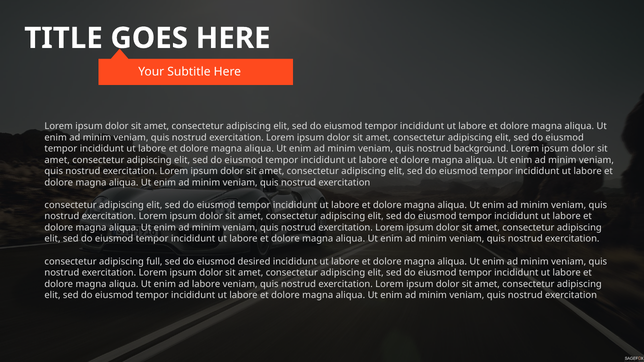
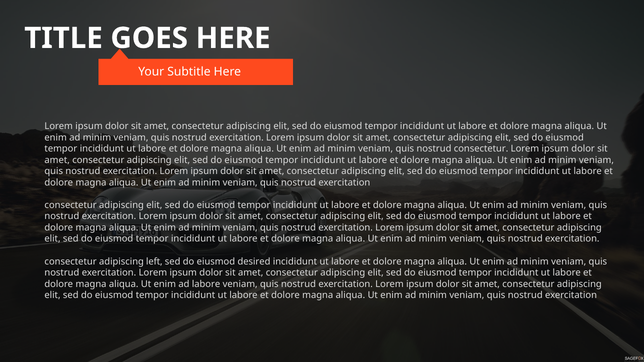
nostrud background: background -> consectetur (481, 149)
full: full -> left (154, 262)
